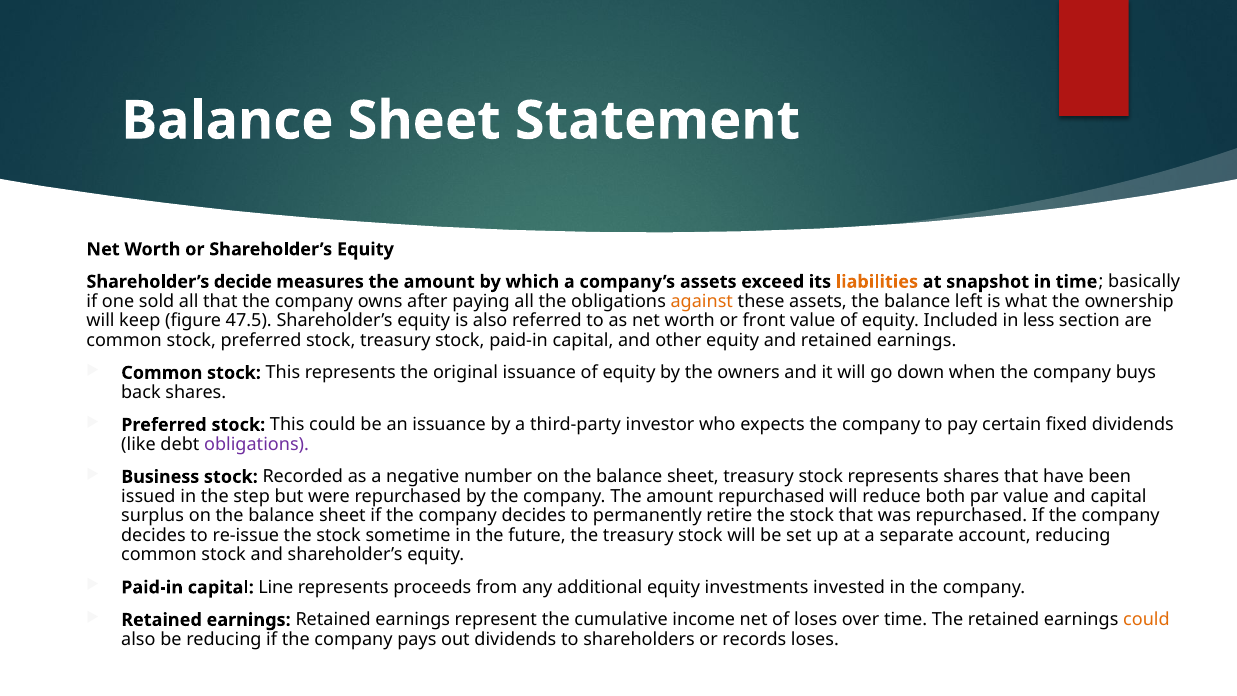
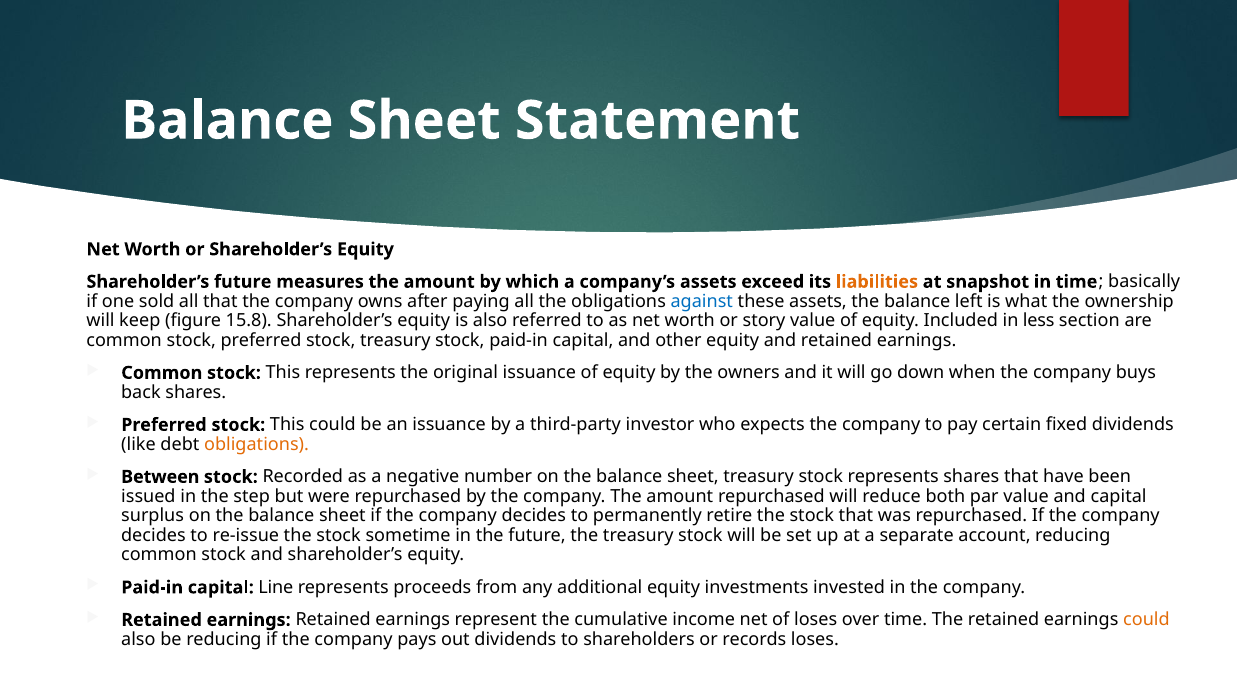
Shareholder’s decide: decide -> future (243, 282)
against colour: orange -> blue (702, 301)
47.5: 47.5 -> 15.8 (249, 321)
front: front -> story (764, 321)
obligations colour: purple -> orange (257, 444)
Business: Business -> Between (160, 477)
